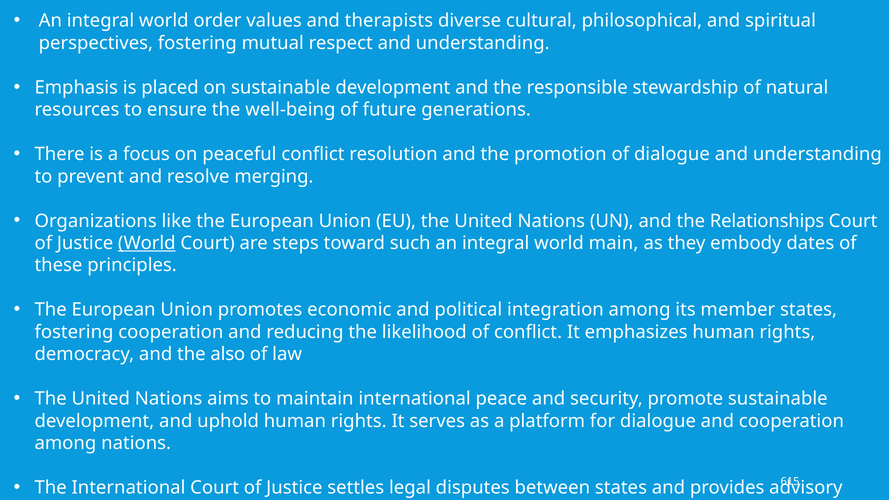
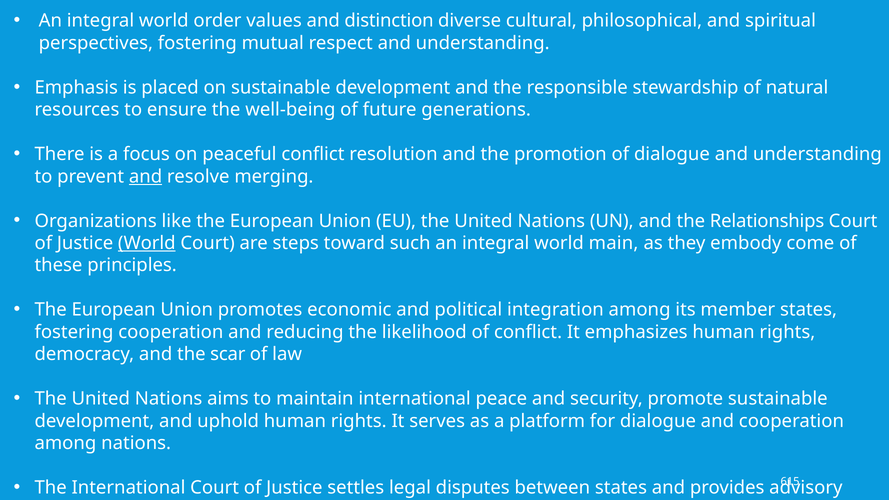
therapists: therapists -> distinction (389, 21)
and underline: none -> present (146, 176)
dates: dates -> come (810, 243)
also: also -> scar (228, 354)
